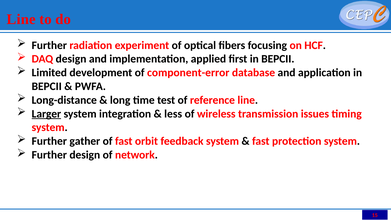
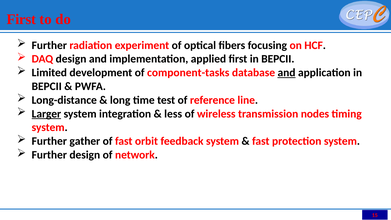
Line: Line -> First (21, 19)
component-error: component-error -> component-tasks (188, 73)
and underline: none -> present (287, 73)
issues: issues -> nodes (315, 114)
